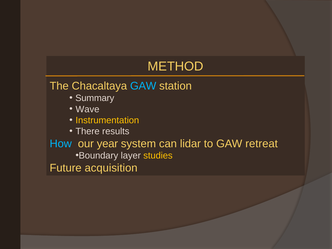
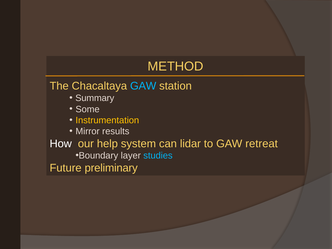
Wave: Wave -> Some (88, 109)
There: There -> Mirror (88, 131)
How colour: light blue -> white (61, 144)
year: year -> help (107, 144)
studies colour: yellow -> light blue (158, 156)
acquisition: acquisition -> preliminary (111, 168)
